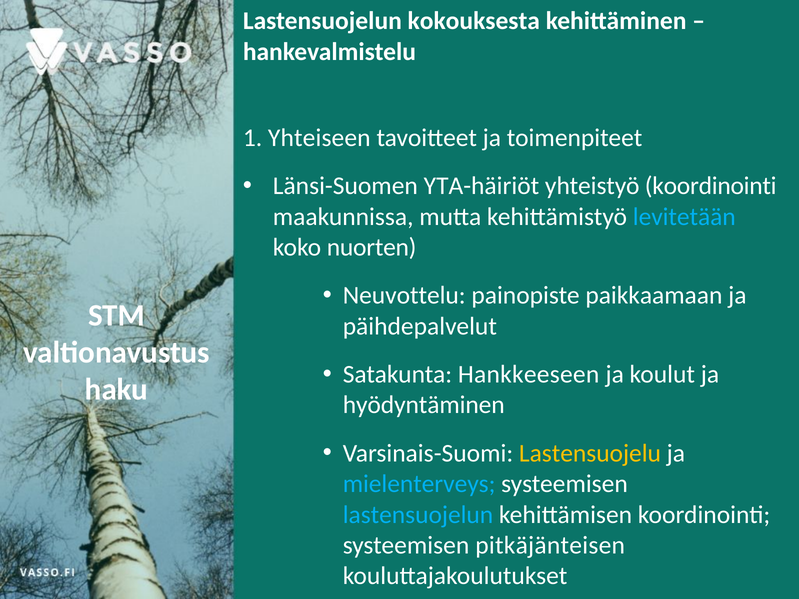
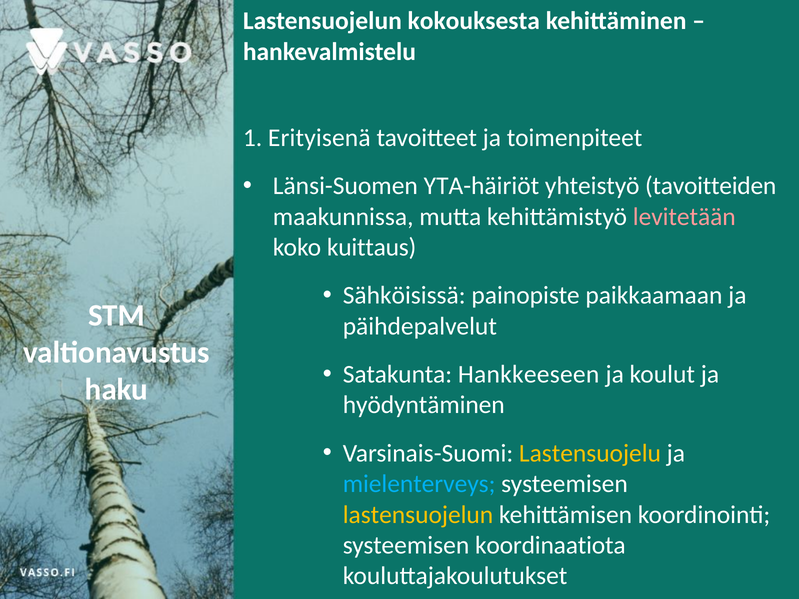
Yhteiseen: Yhteiseen -> Erityisenä (319, 138)
yhteistyö koordinointi: koordinointi -> tavoitteiden (711, 186)
levitetään colour: light blue -> pink (684, 217)
nuorten: nuorten -> kuittaus (372, 247)
Neuvottelu: Neuvottelu -> Sähköisissä (404, 296)
lastensuojelun colour: light blue -> yellow (418, 515)
pitkäjänteisen: pitkäjänteisen -> koordinaatiota (550, 545)
